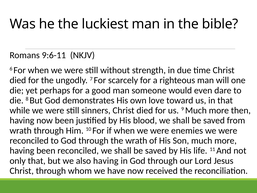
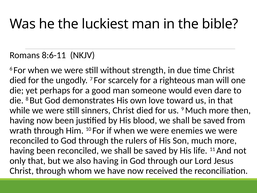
9:6-11: 9:6-11 -> 8:6-11 (54, 55)
the wrath: wrath -> rulers (136, 140)
